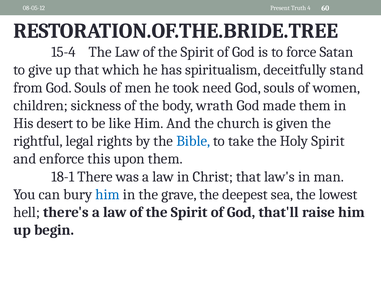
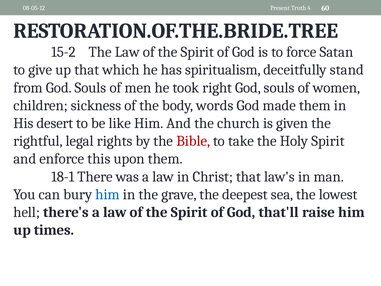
15-4: 15-4 -> 15-2 (64, 52)
need: need -> right (217, 88)
wrath: wrath -> words (215, 105)
Bible colour: blue -> red (193, 141)
begin: begin -> times (54, 230)
